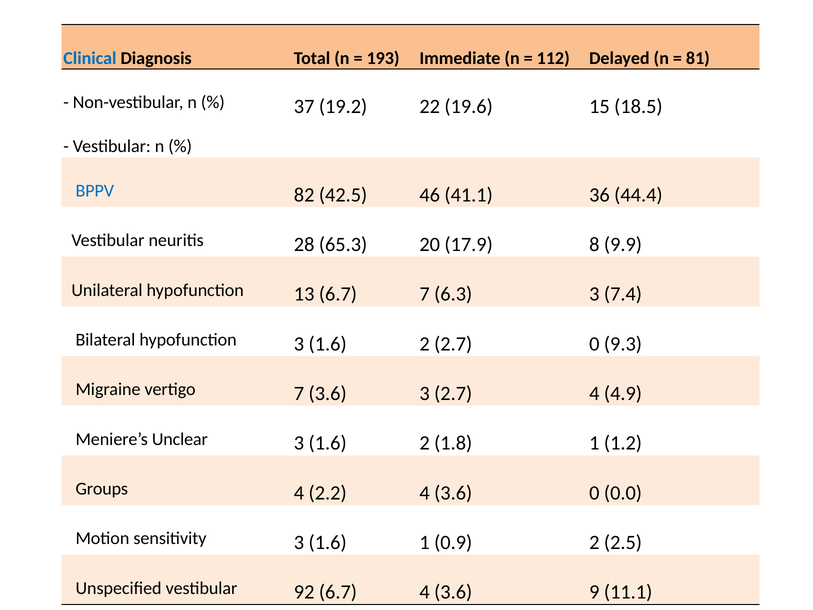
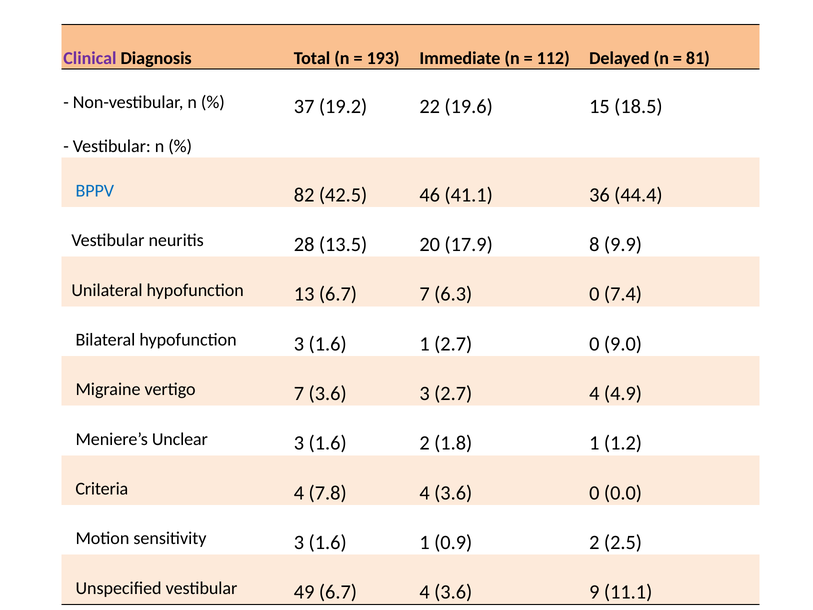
Clinical colour: blue -> purple (90, 58)
65.3: 65.3 -> 13.5 (343, 244)
6.3 3: 3 -> 0 (594, 294)
hypofunction 3 1.6 2: 2 -> 1 (425, 344)
9.3: 9.3 -> 9.0 (623, 344)
Groups: Groups -> Criteria (102, 489)
2.2: 2.2 -> 7.8 (328, 493)
92: 92 -> 49 (304, 592)
